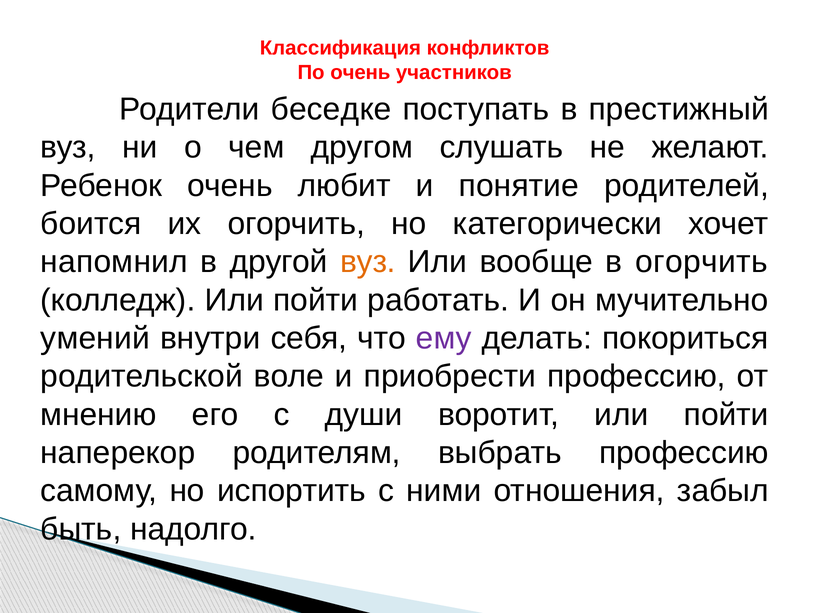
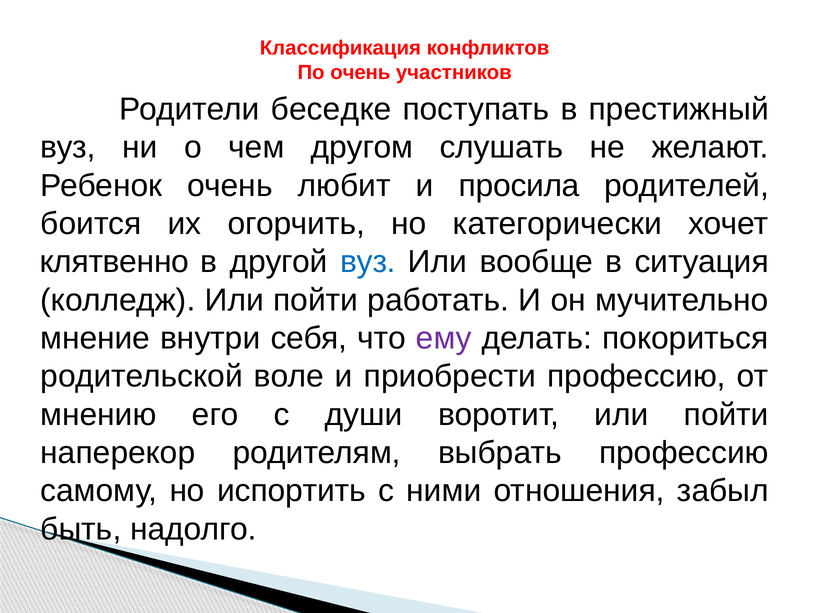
понятие: понятие -> просила (519, 186)
напомнил: напомнил -> клятвенно (114, 262)
вуз colour: orange -> blue (368, 262)
в огорчить: огорчить -> ситуация (702, 262)
умений: умений -> мнение (95, 339)
